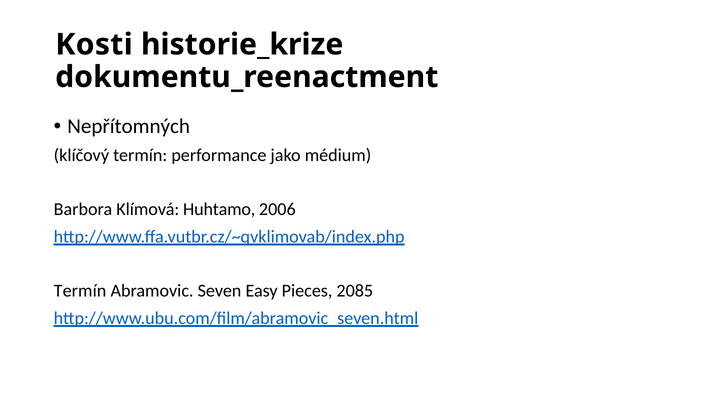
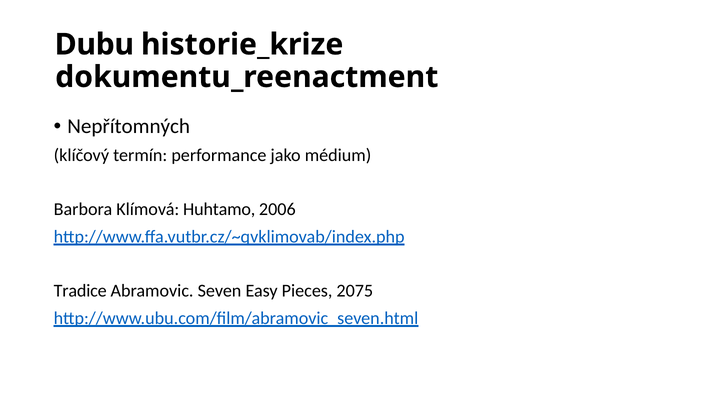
Kosti: Kosti -> Dubu (94, 45)
Termín: Termín -> Tradice (80, 291)
2085: 2085 -> 2075 (355, 291)
